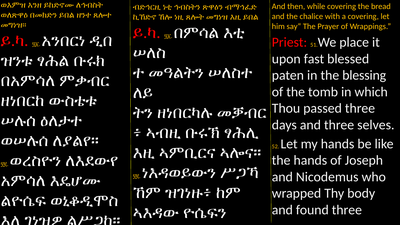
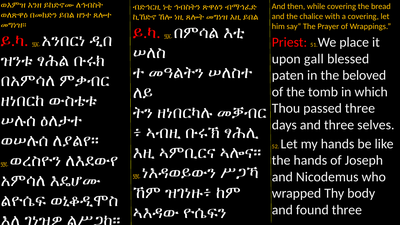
fast: fast -> gall (314, 59)
blessing: blessing -> beloved (364, 75)
